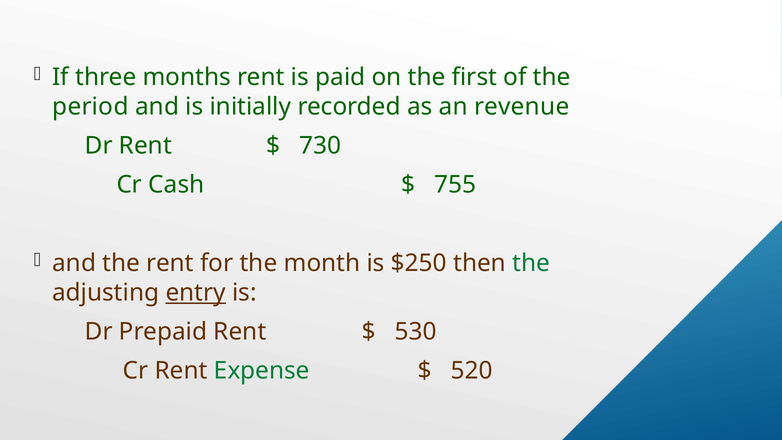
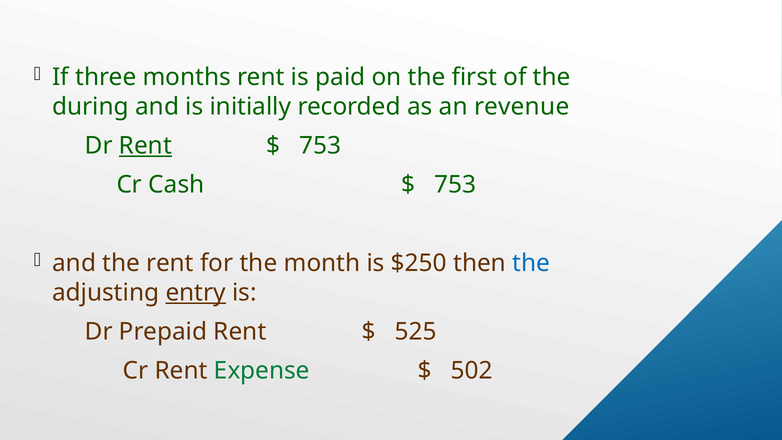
period: period -> during (91, 107)
Rent underline: none -> present (145, 146)
730: 730 -> 753 (320, 146)
755: 755 -> 753 (455, 185)
the colour: green -> blue (531, 263)
530: 530 -> 525 (416, 332)
520: 520 -> 502 (472, 371)
